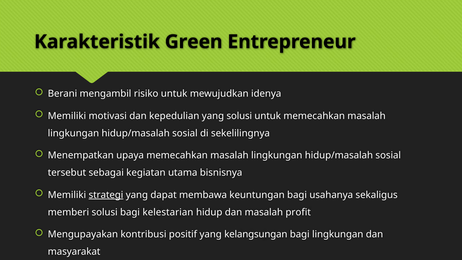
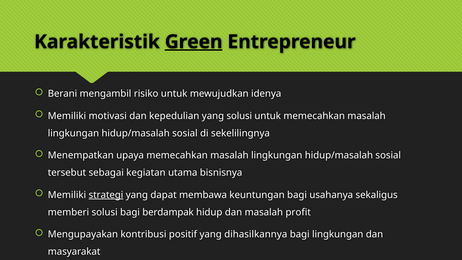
Green underline: none -> present (194, 42)
kelestarian: kelestarian -> berdampak (168, 212)
kelangsungan: kelangsungan -> dihasilkannya (256, 234)
